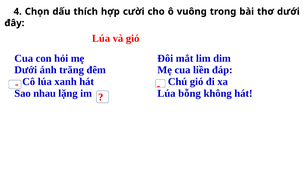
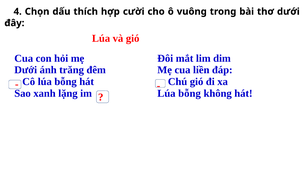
Cô lúa xanh: xanh -> bỗng (66, 82)
nhau: nhau -> xanh (45, 94)
